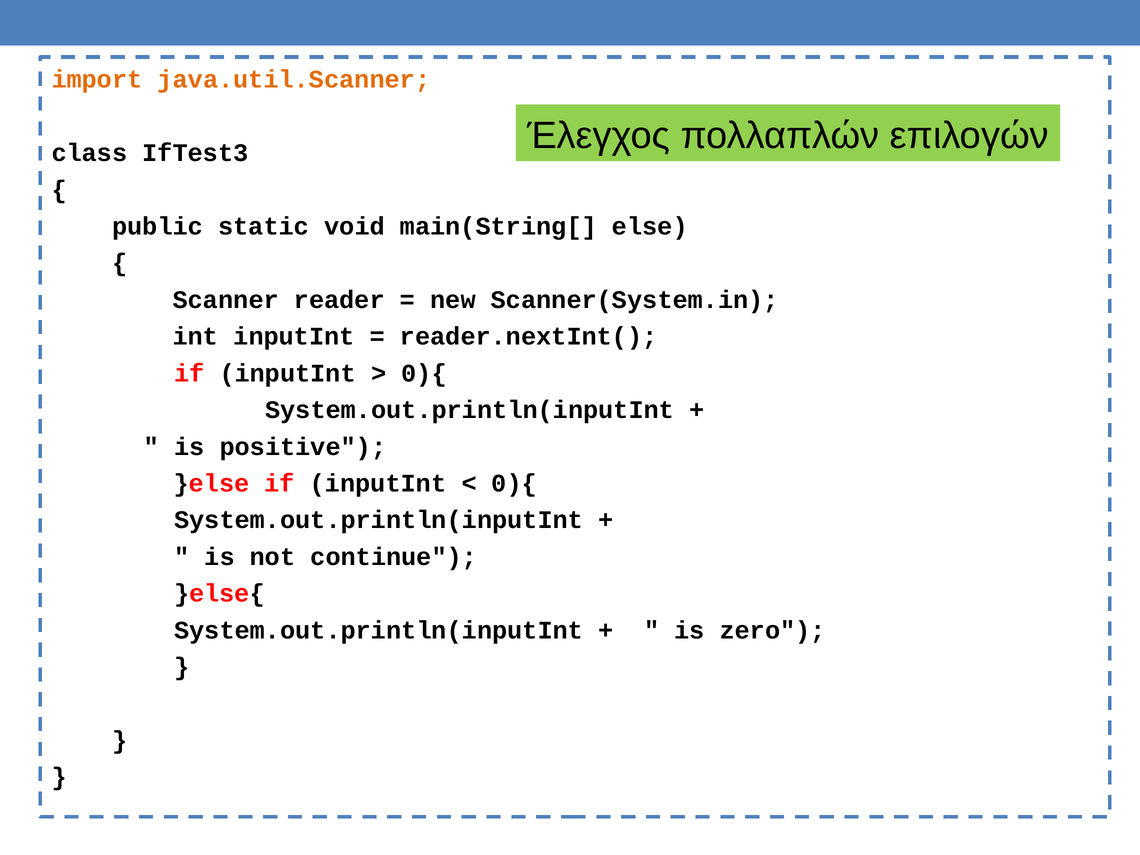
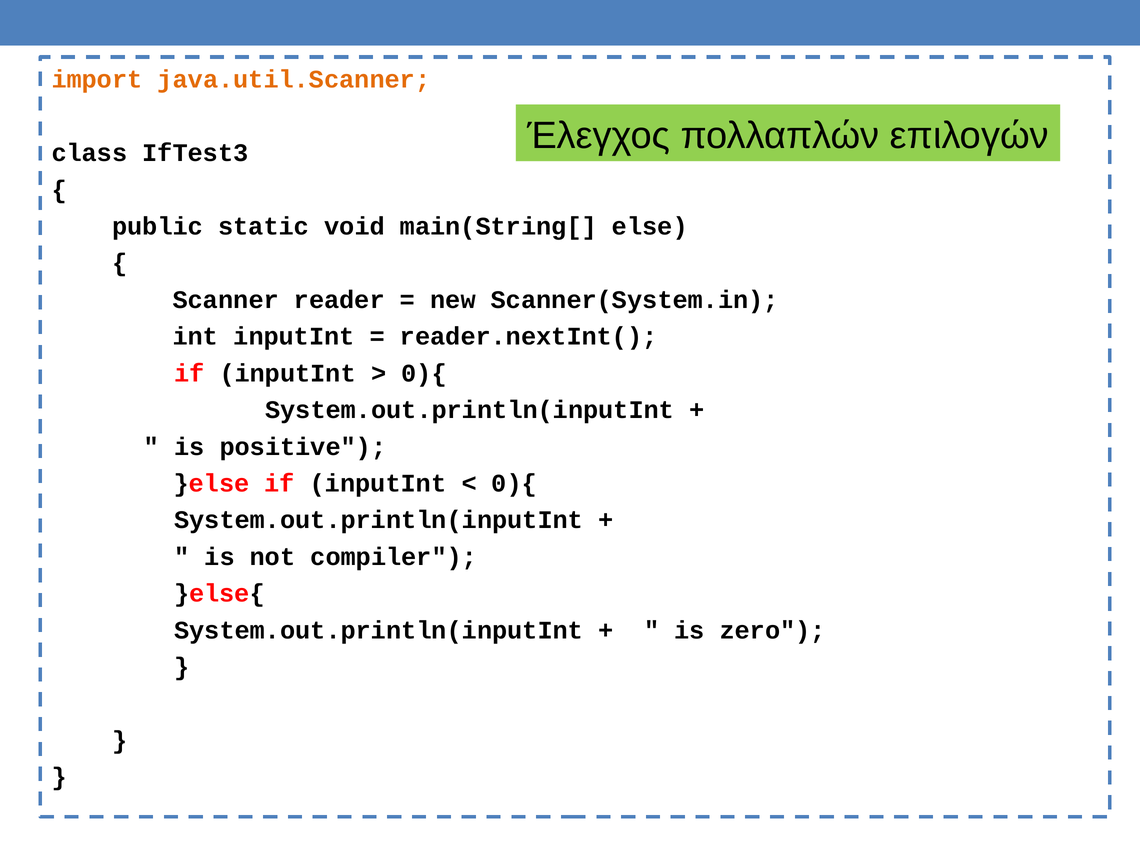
continue: continue -> compiler (394, 557)
